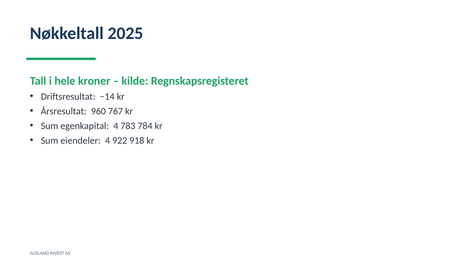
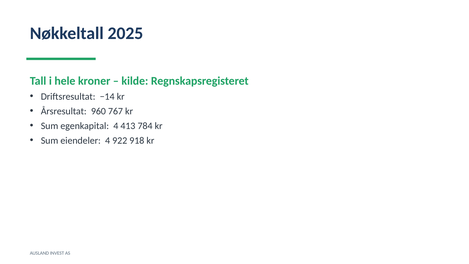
783: 783 -> 413 (128, 126)
